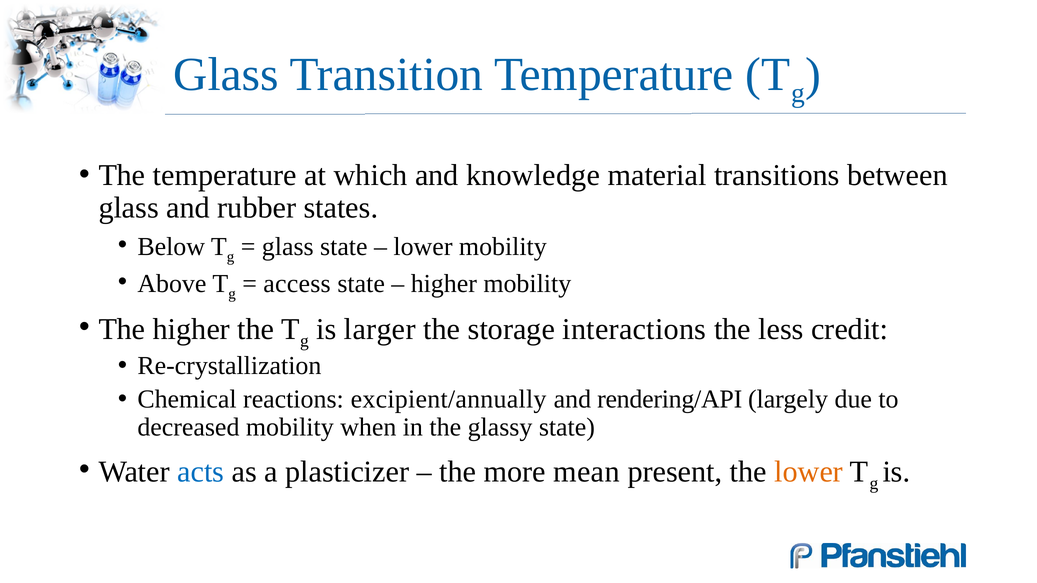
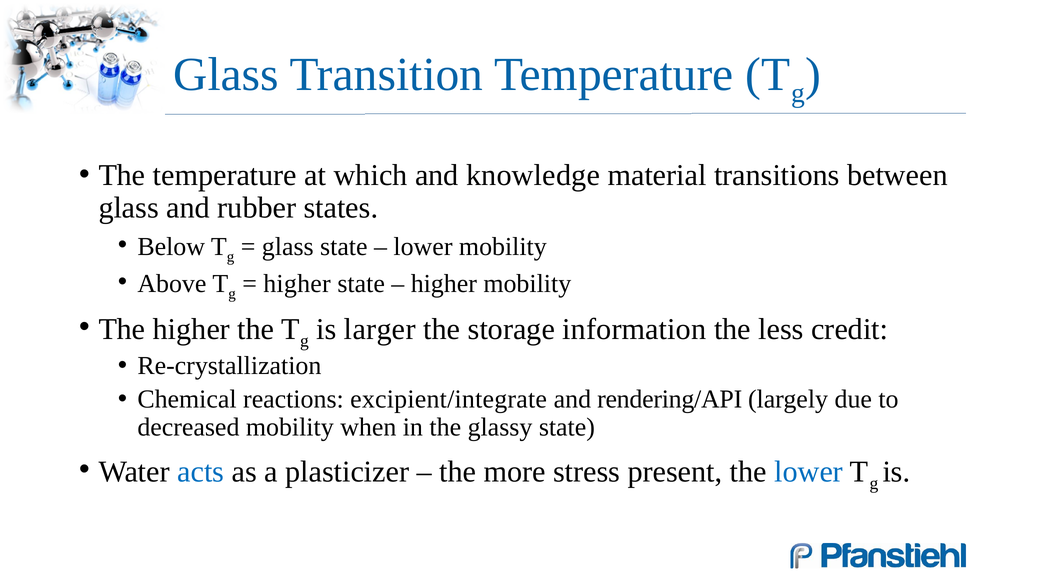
access: access -> higher (297, 284)
interactions: interactions -> information (634, 329)
excipient/annually: excipient/annually -> excipient/integrate (449, 399)
mean: mean -> stress (587, 472)
lower colour: orange -> blue (809, 472)
